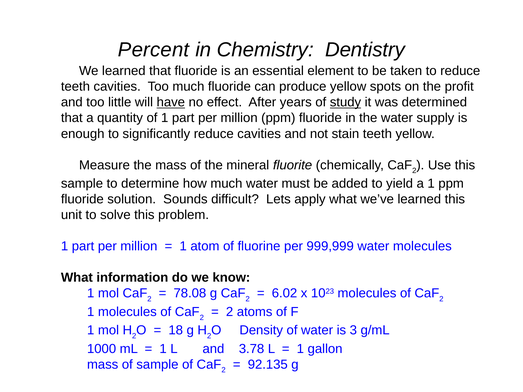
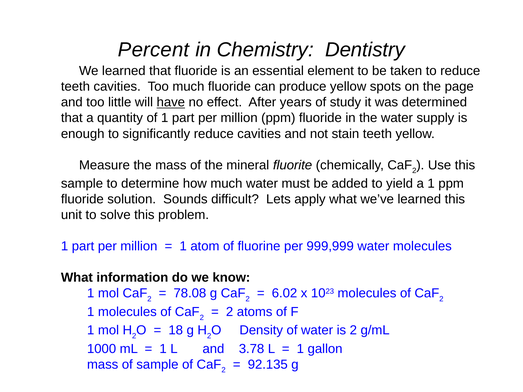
profit: profit -> page (459, 87)
study underline: present -> none (345, 102)
is 3: 3 -> 2 (353, 330)
